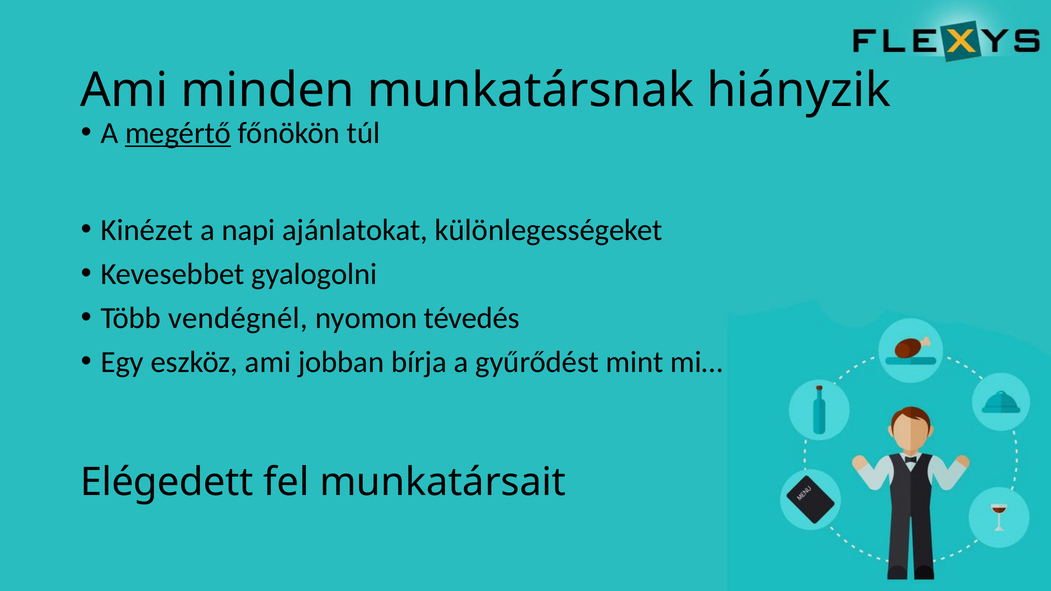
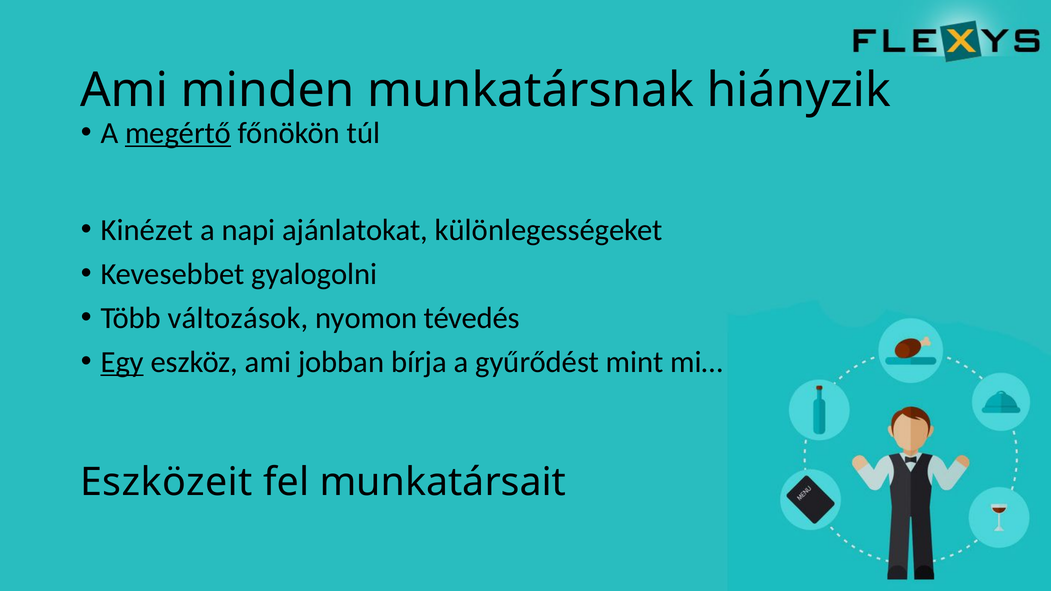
vendégnél: vendégnél -> változások (238, 318)
Egy underline: none -> present (122, 362)
Elégedett: Elégedett -> Eszközeit (166, 483)
